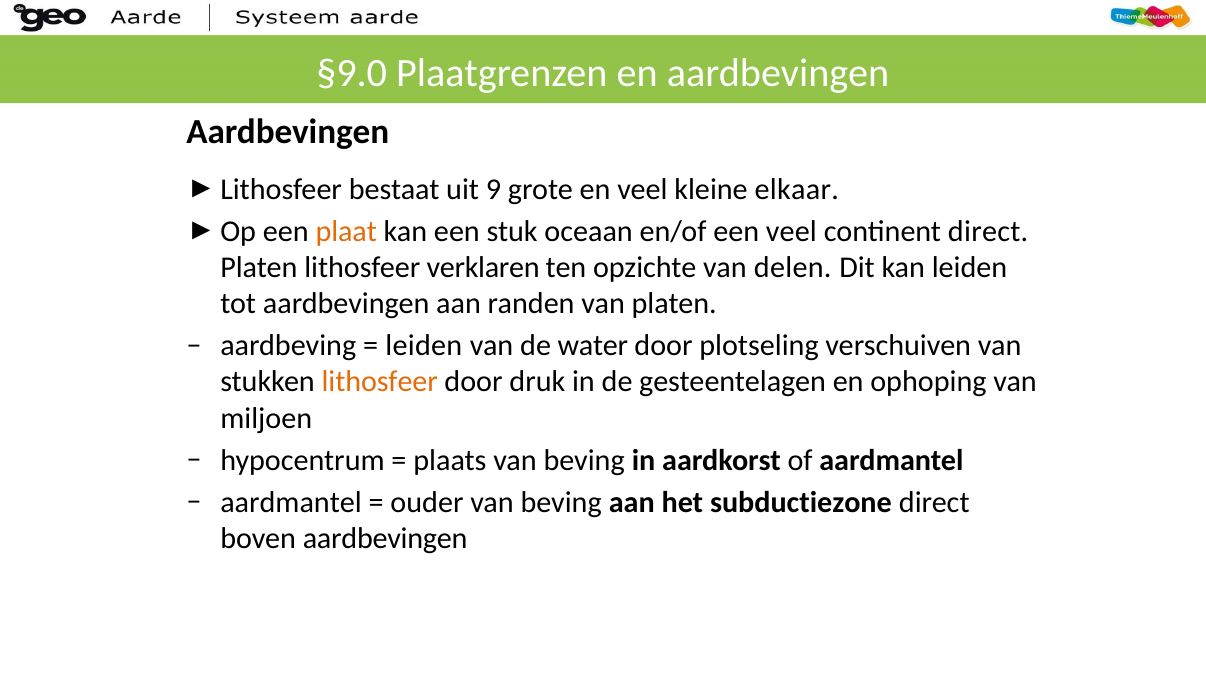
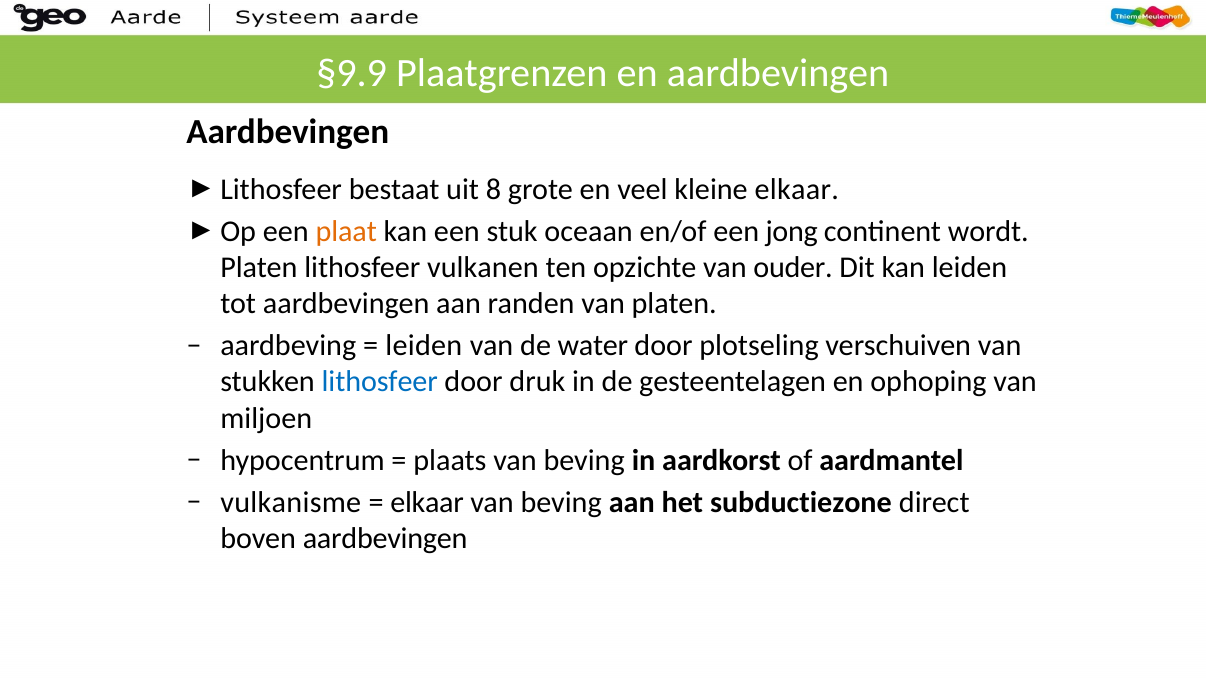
§9.0: §9.0 -> §9.9 (352, 73)
9: 9 -> 8 (494, 189)
een veel: veel -> jong (792, 232)
continent direct: direct -> wordt (988, 232)
verklaren: verklaren -> vulkanen (483, 268)
delen: delen -> ouder (793, 268)
lithosfeer colour: orange -> blue (380, 382)
aardmantel: aardmantel -> vulkanisme (291, 503)
ouder: ouder -> elkaar (427, 503)
